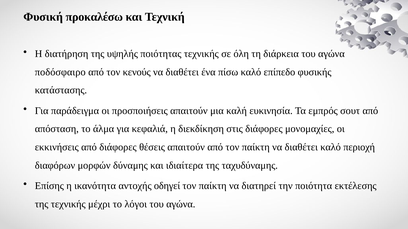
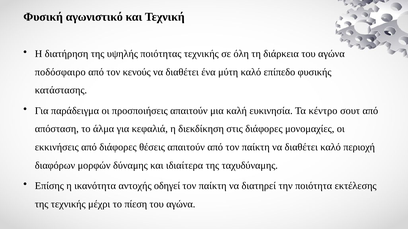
προκαλέσω: προκαλέσω -> αγωνιστικό (94, 17)
πίσω: πίσω -> μύτη (228, 72)
εμπρός: εμπρός -> κέντρο (323, 111)
λόγοι: λόγοι -> πίεση (136, 205)
